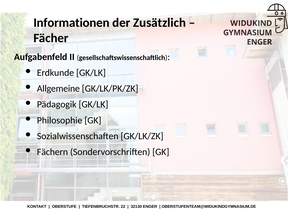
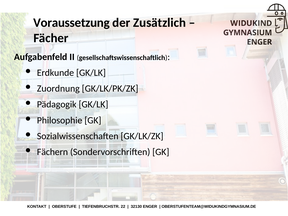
Informationen: Informationen -> Voraussetzung (72, 23)
Allgemeine: Allgemeine -> Zuordnung (58, 89)
